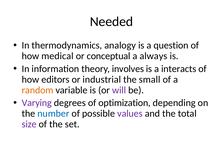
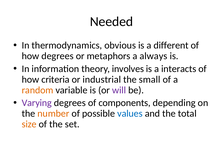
analogy: analogy -> obvious (120, 45)
question: question -> different (171, 45)
how medical: medical -> degrees (58, 56)
conceptual: conceptual -> metaphors (109, 56)
editors: editors -> criteria (56, 80)
optimization: optimization -> components (125, 103)
number colour: blue -> orange (53, 114)
values colour: purple -> blue (130, 114)
size colour: purple -> orange (29, 124)
